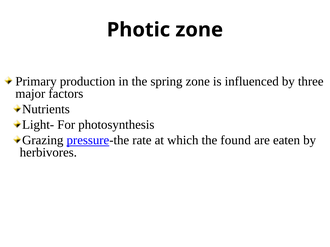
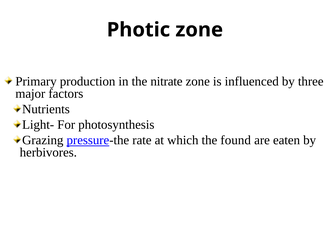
spring: spring -> nitrate (167, 82)
